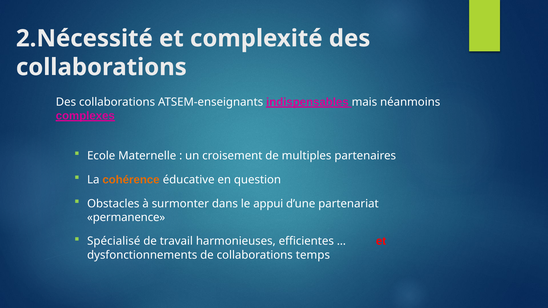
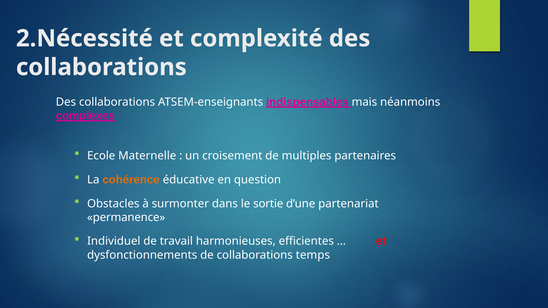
appui: appui -> sortie (268, 204)
Spécialisé: Spécialisé -> Individuel (114, 241)
